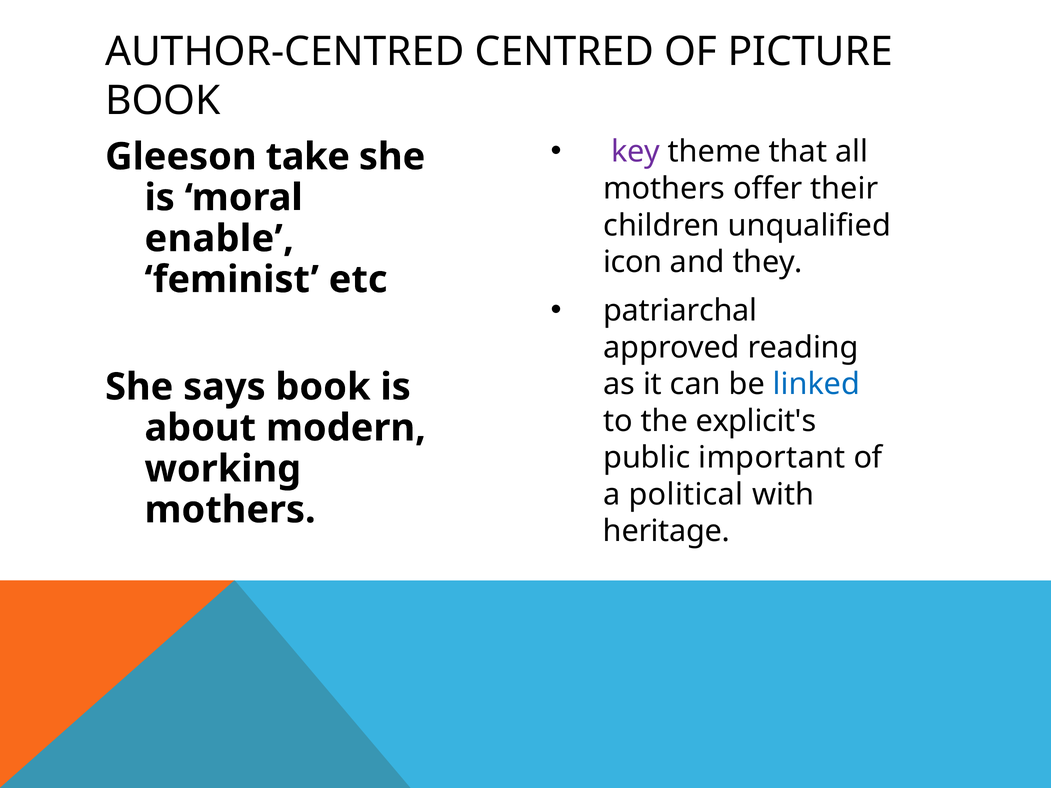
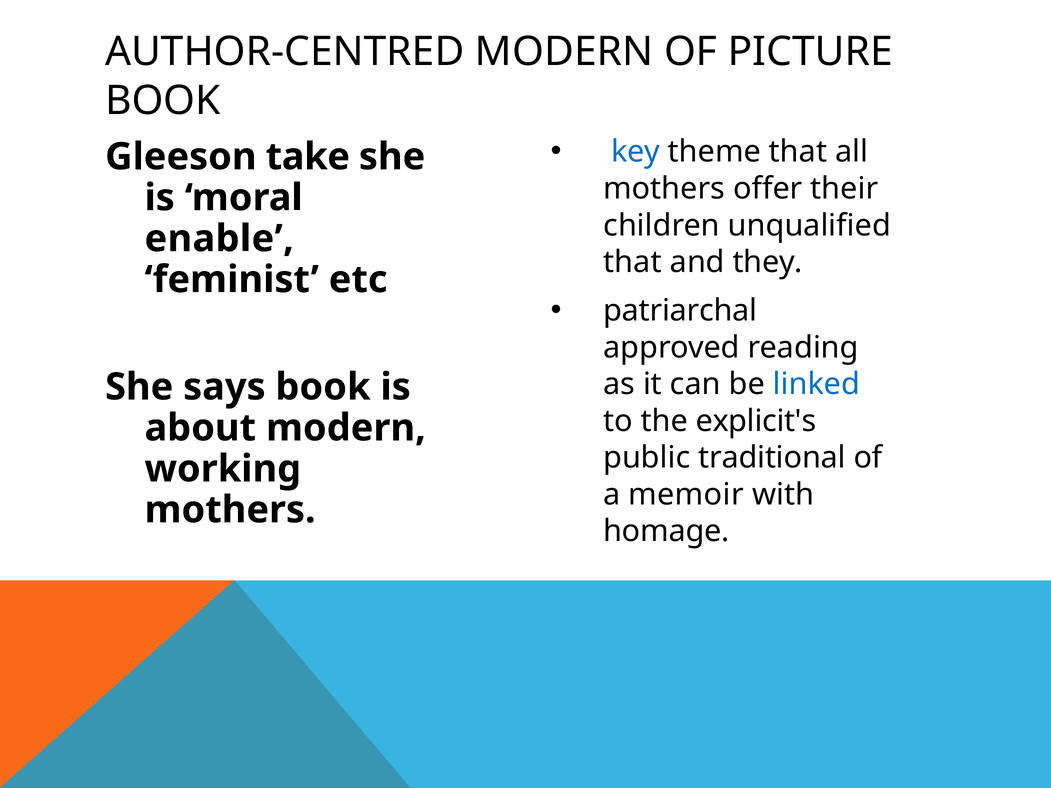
AUTHOR-CENTRED CENTRED: CENTRED -> MODERN (564, 52)
key colour: purple -> blue (636, 152)
icon: icon -> that (633, 262)
important: important -> traditional (772, 458)
political: political -> memoir (686, 495)
heritage: heritage -> homage (666, 531)
